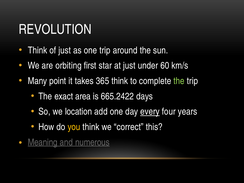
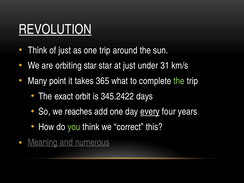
REVOLUTION underline: none -> present (55, 29)
orbiting first: first -> star (90, 66)
60: 60 -> 31 (165, 66)
365 think: think -> what (120, 81)
area: area -> orbit (83, 96)
665.2422: 665.2422 -> 345.2422 (117, 96)
location: location -> reaches (79, 112)
you colour: yellow -> light green (74, 127)
